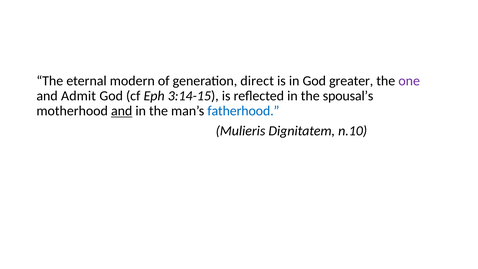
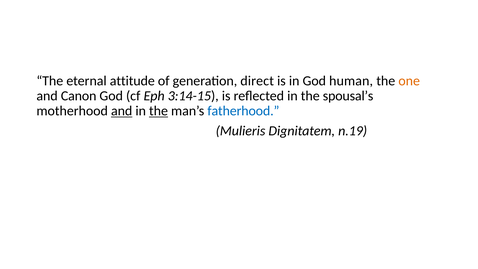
modern: modern -> attitude (132, 81)
greater: greater -> human (351, 81)
one colour: purple -> orange (409, 81)
Admit: Admit -> Canon (79, 96)
the underline: none -> present (159, 111)
n.10: n.10 -> n.19 (353, 131)
